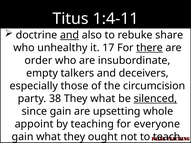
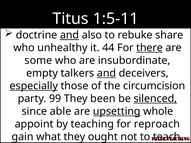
1:4-11: 1:4-11 -> 1:5-11 (116, 19)
17: 17 -> 44 (108, 48)
order: order -> some (38, 61)
and underline: none -> present (106, 73)
especially underline: none -> present (34, 86)
38: 38 -> 99 (55, 99)
They what: what -> been (103, 99)
since gain: gain -> able (61, 112)
upsetting underline: none -> present (117, 112)
everyone: everyone -> reproach (157, 124)
